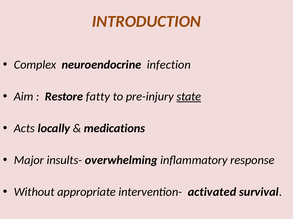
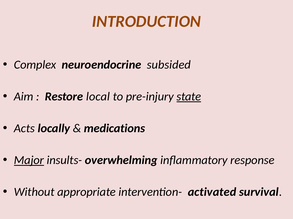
infection: infection -> subsided (169, 65)
fatty: fatty -> local (98, 97)
Major underline: none -> present (29, 161)
